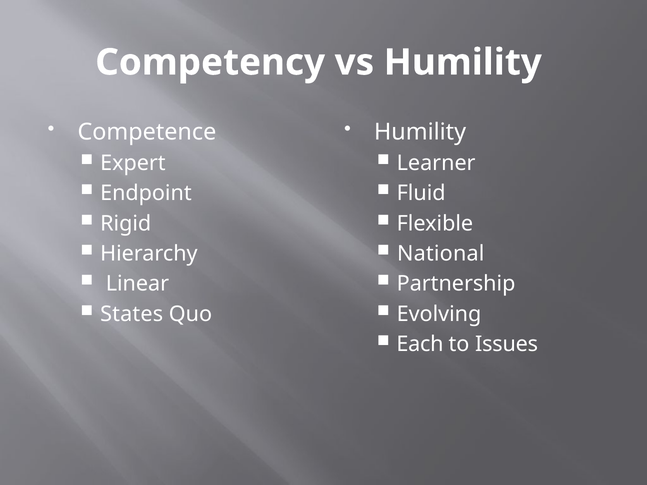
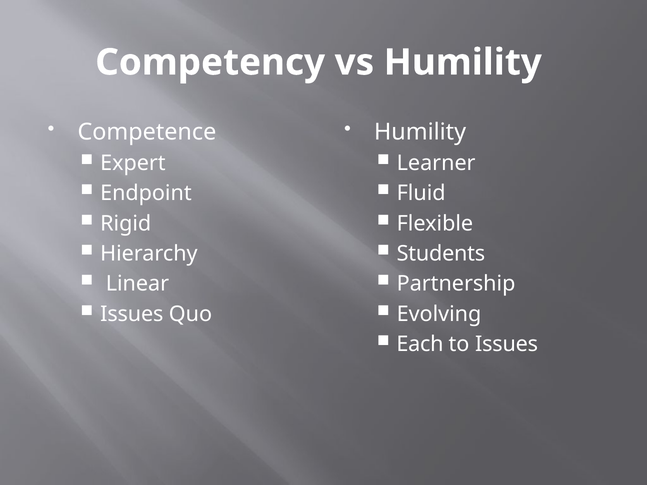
National: National -> Students (441, 254)
States: States -> Issues (132, 314)
